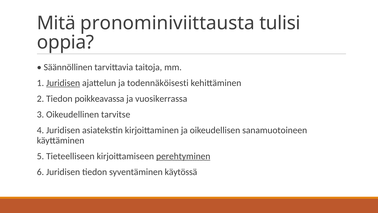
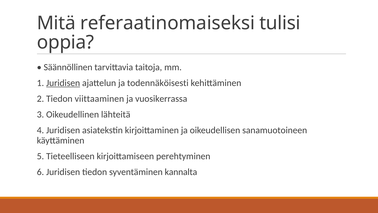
pronominiviittausta: pronominiviittausta -> referaatinomaiseksi (168, 23)
poikkeavassa: poikkeavassa -> viittaaminen (99, 99)
tarvitse: tarvitse -> lähteitä (116, 114)
perehtyminen underline: present -> none (183, 156)
käytössä: käytössä -> kannalta (181, 172)
